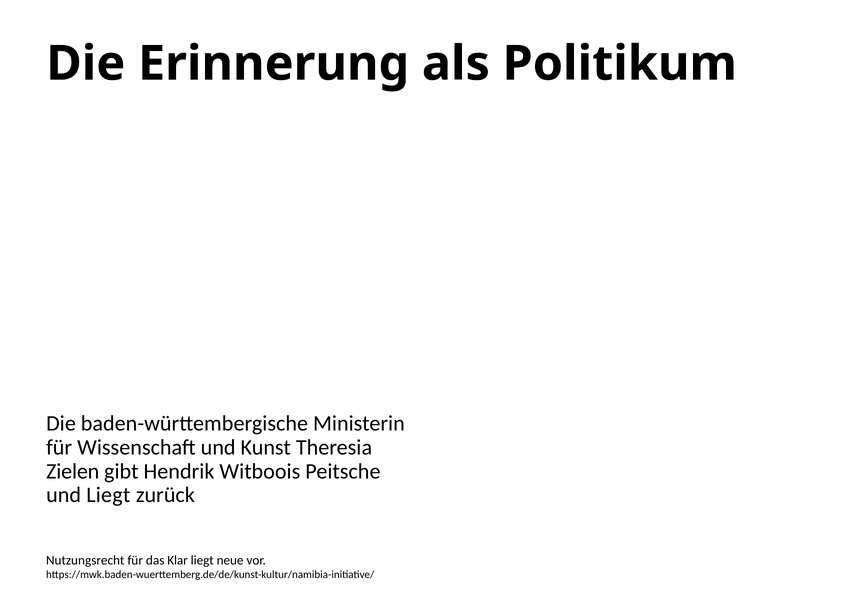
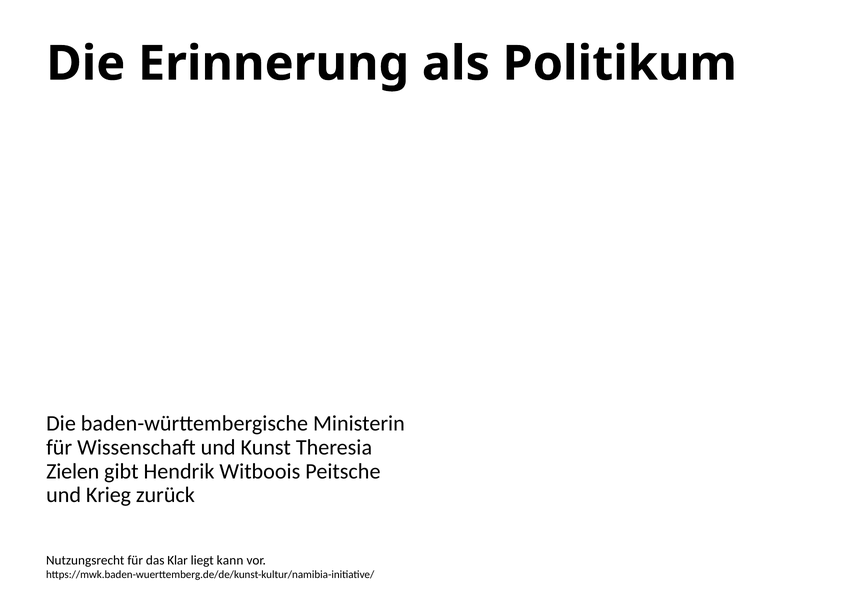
und Liegt: Liegt -> Krieg (108, 495)
neue: neue -> kann (230, 560)
